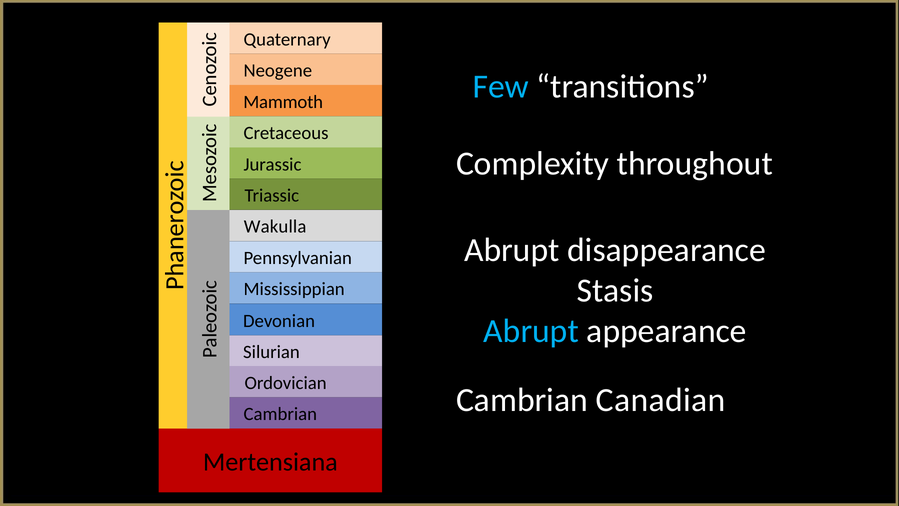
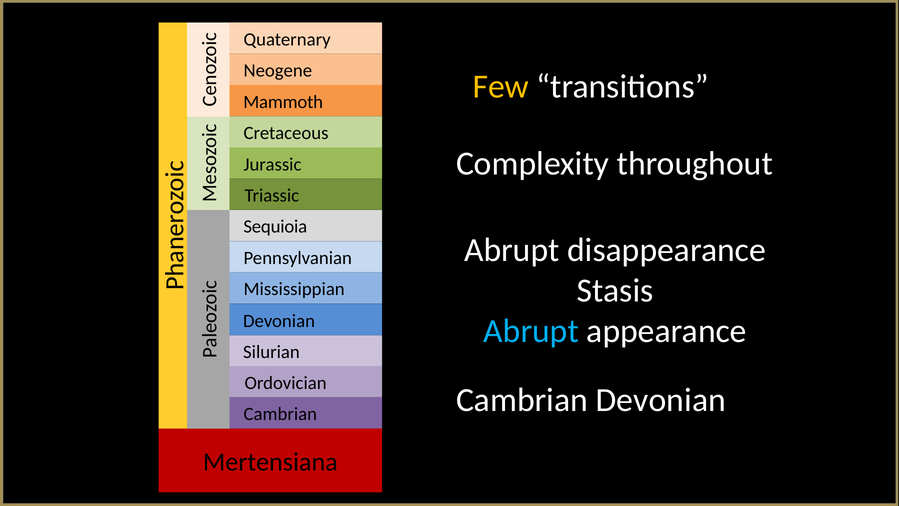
Few colour: light blue -> yellow (501, 86)
Wakulla: Wakulla -> Sequioia (275, 227)
Cambrian Canadian: Canadian -> Devonian (661, 400)
